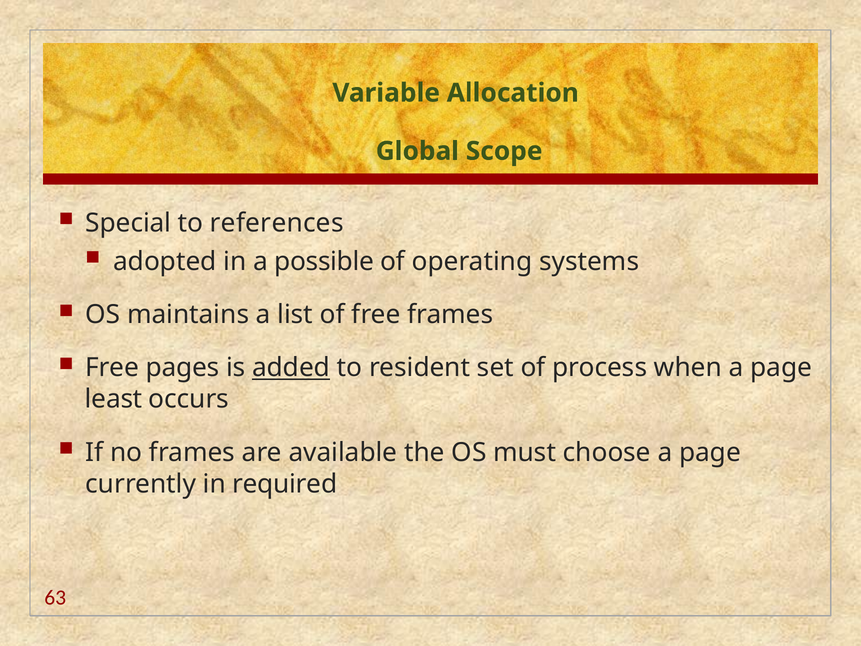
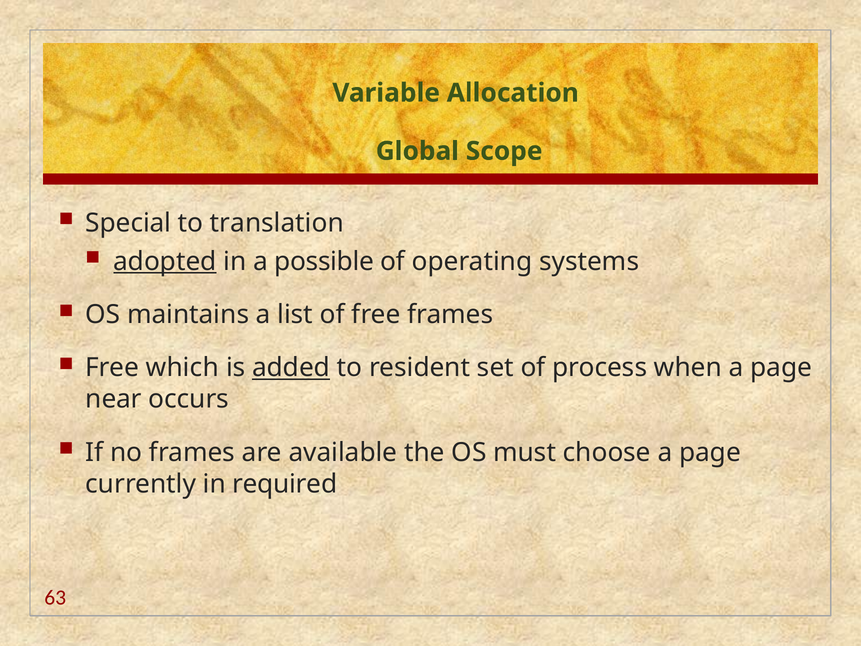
references: references -> translation (277, 223)
adopted underline: none -> present (165, 262)
pages: pages -> which (182, 368)
least: least -> near (114, 399)
